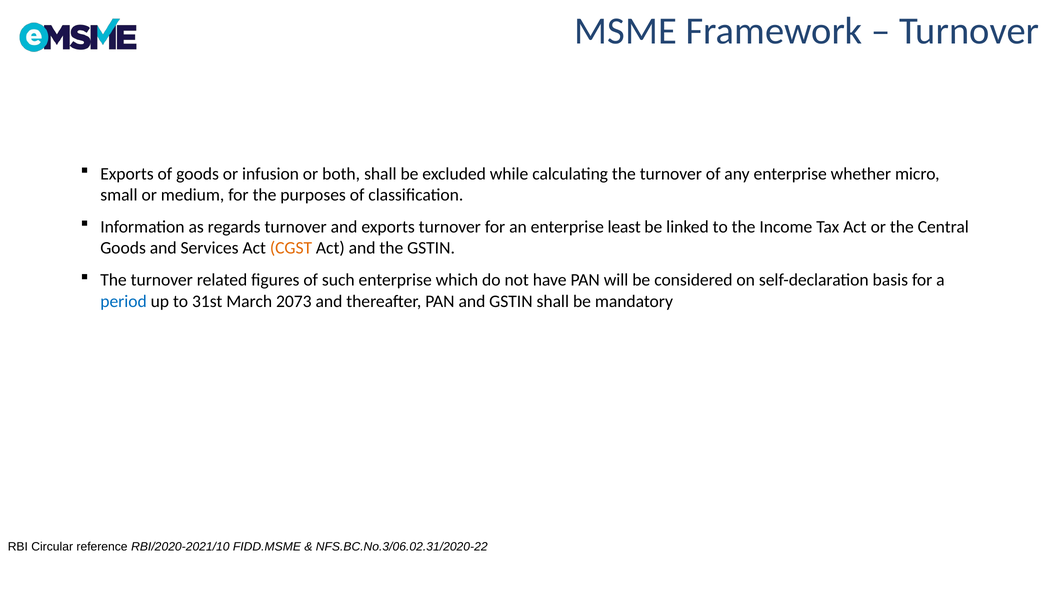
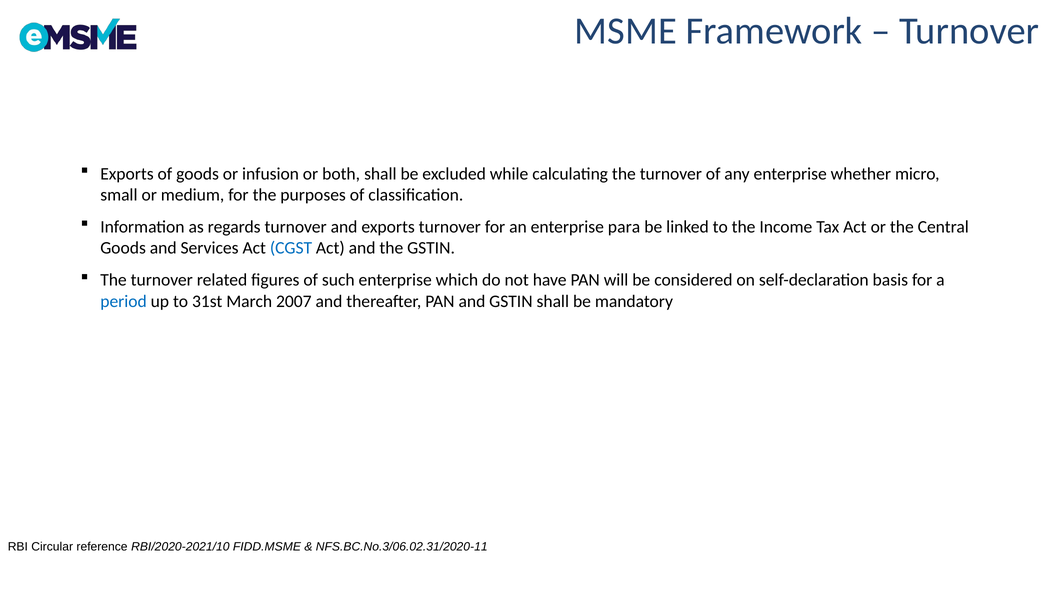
least: least -> para (624, 227)
CGST colour: orange -> blue (291, 248)
2073: 2073 -> 2007 (294, 301)
NFS.BC.No.3/06.02.31/2020-22: NFS.BC.No.3/06.02.31/2020-22 -> NFS.BC.No.3/06.02.31/2020-11 (402, 547)
